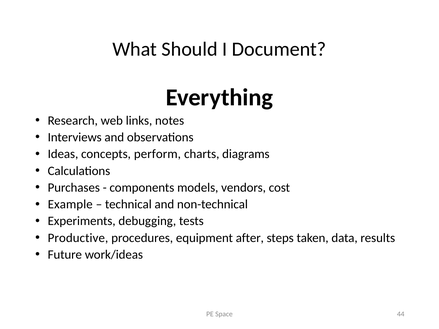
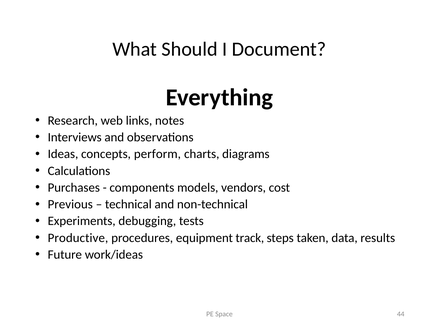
Example: Example -> Previous (70, 204)
after: after -> track (250, 238)
